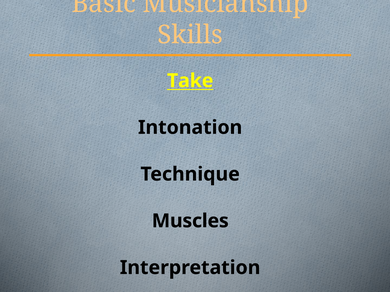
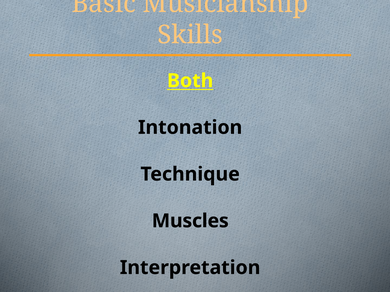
Take: Take -> Both (190, 81)
